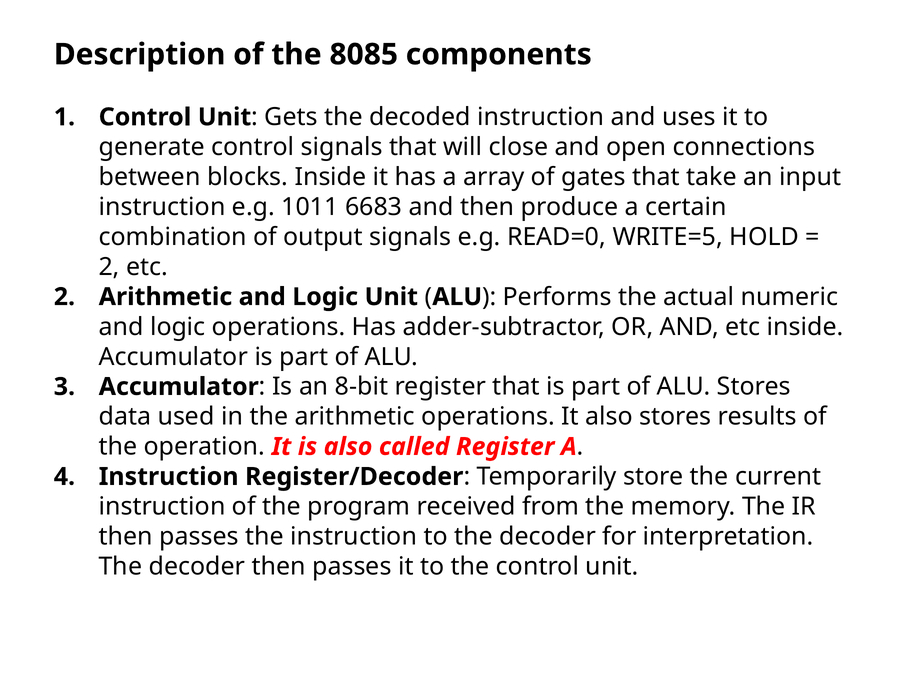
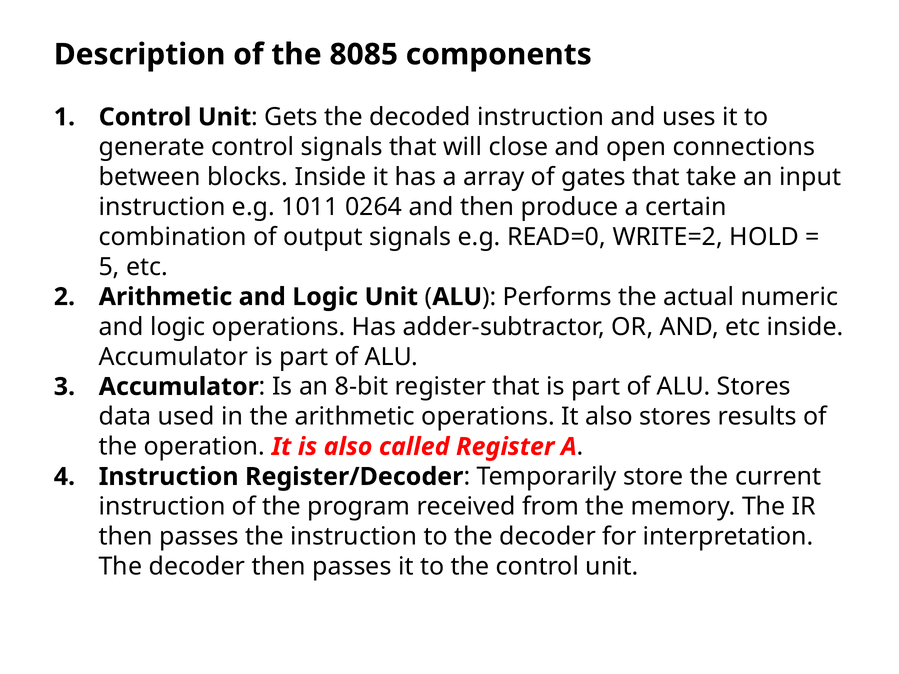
6683: 6683 -> 0264 (374, 207)
WRITE=5: WRITE=5 -> WRITE=2 (668, 237)
2: 2 -> 5 (109, 267)
